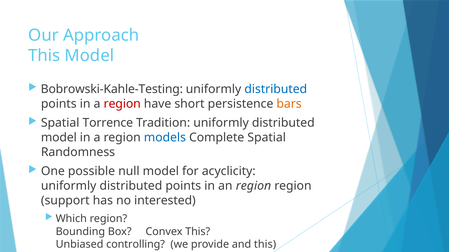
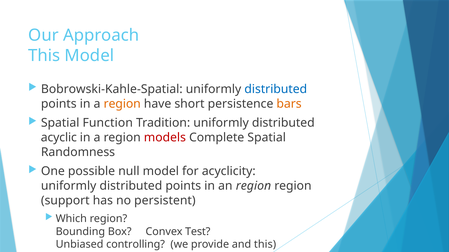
Bobrowski-Kahle-Testing: Bobrowski-Kahle-Testing -> Bobrowski-Kahle-Spatial (112, 89)
region colour: red -> orange (122, 104)
Torrence: Torrence -> Function (108, 123)
model: model -> acyclic (59, 138)
models colour: blue -> red (165, 138)
interested: interested -> persistent (165, 201)
Convex This: This -> Test (198, 232)
